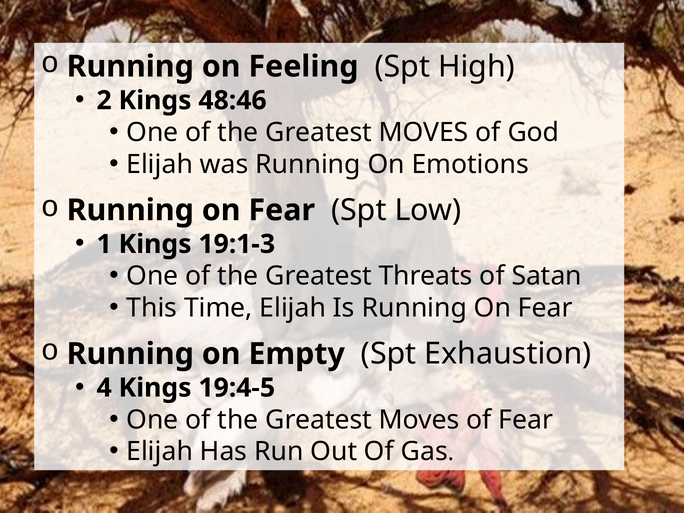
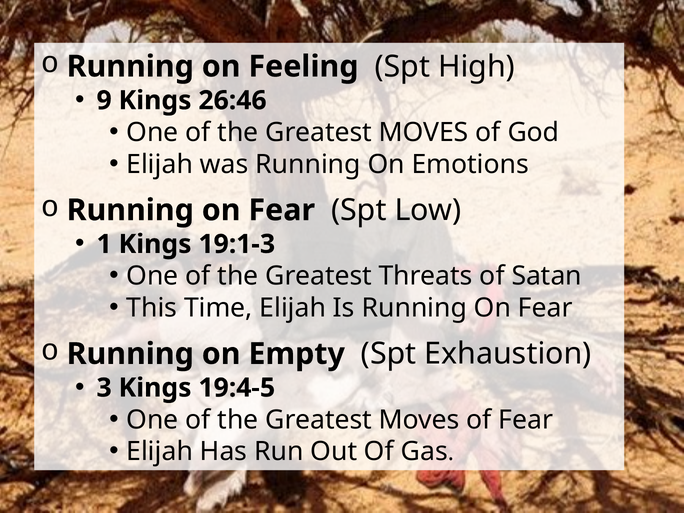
2: 2 -> 9 (104, 100)
48:46: 48:46 -> 26:46 (233, 100)
4: 4 -> 3 (104, 388)
